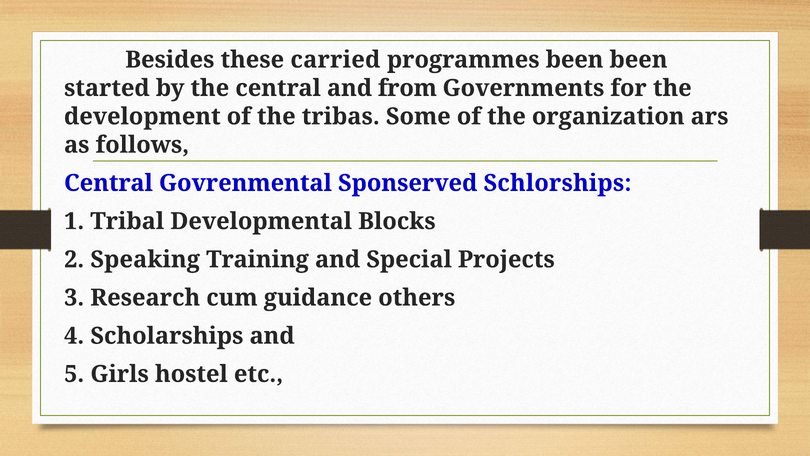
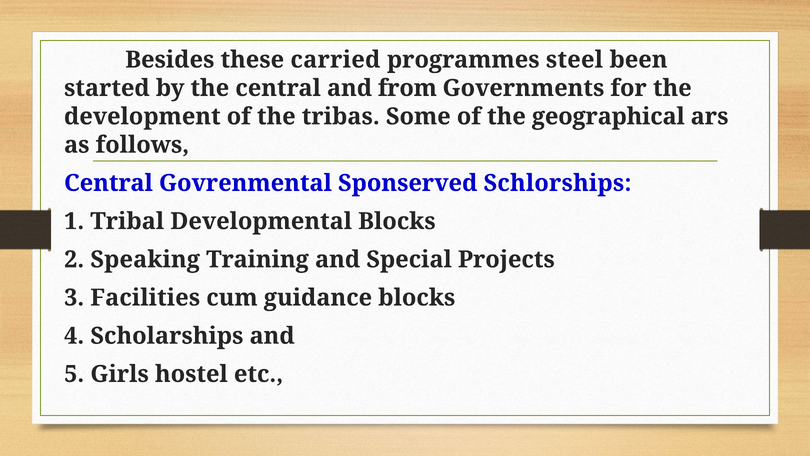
programmes been: been -> steel (574, 60)
organization: organization -> geographical (608, 116)
Research: Research -> Facilities (145, 297)
guidance others: others -> blocks (417, 297)
